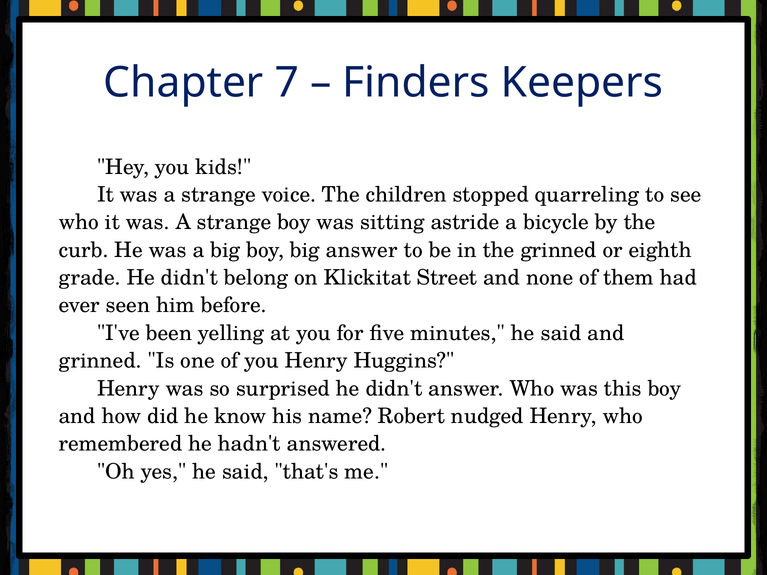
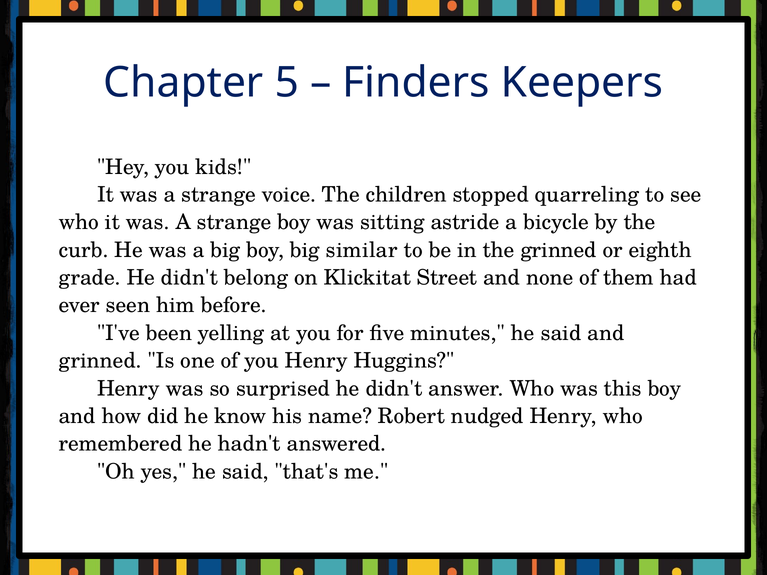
7: 7 -> 5 (287, 83)
big answer: answer -> similar (362, 250)
